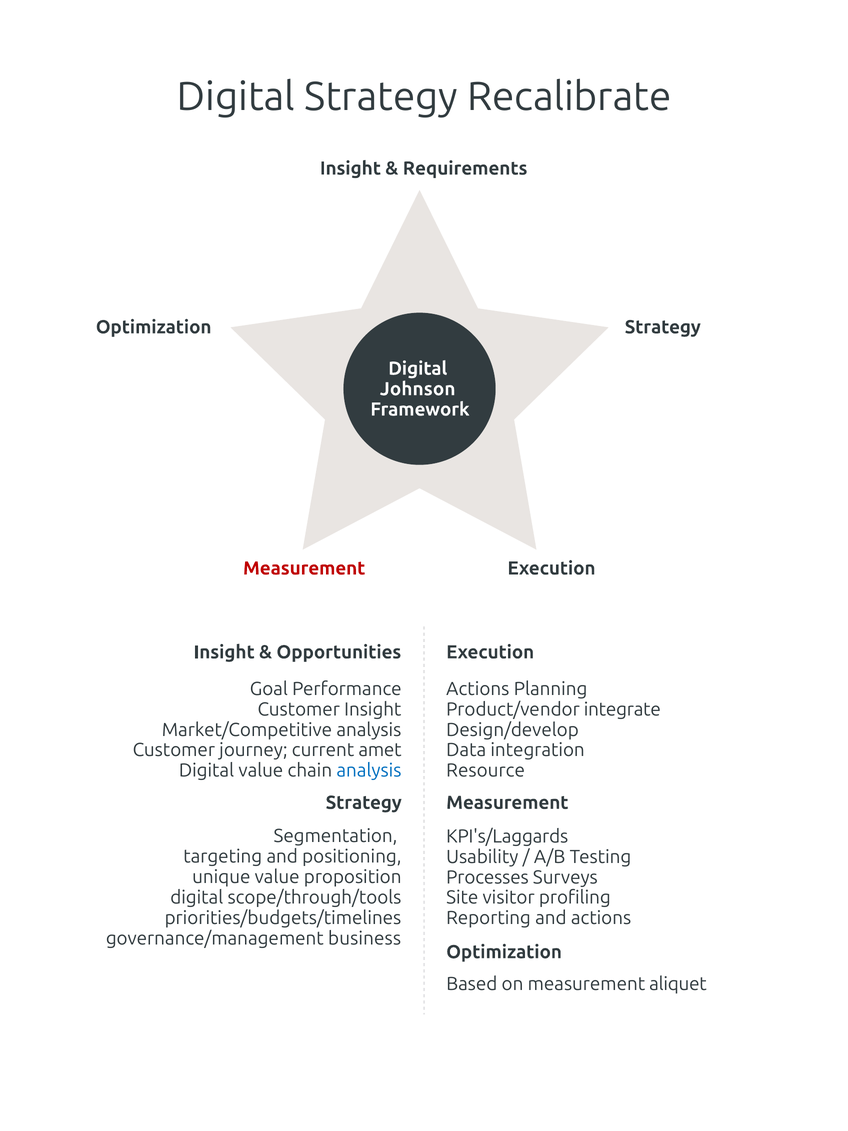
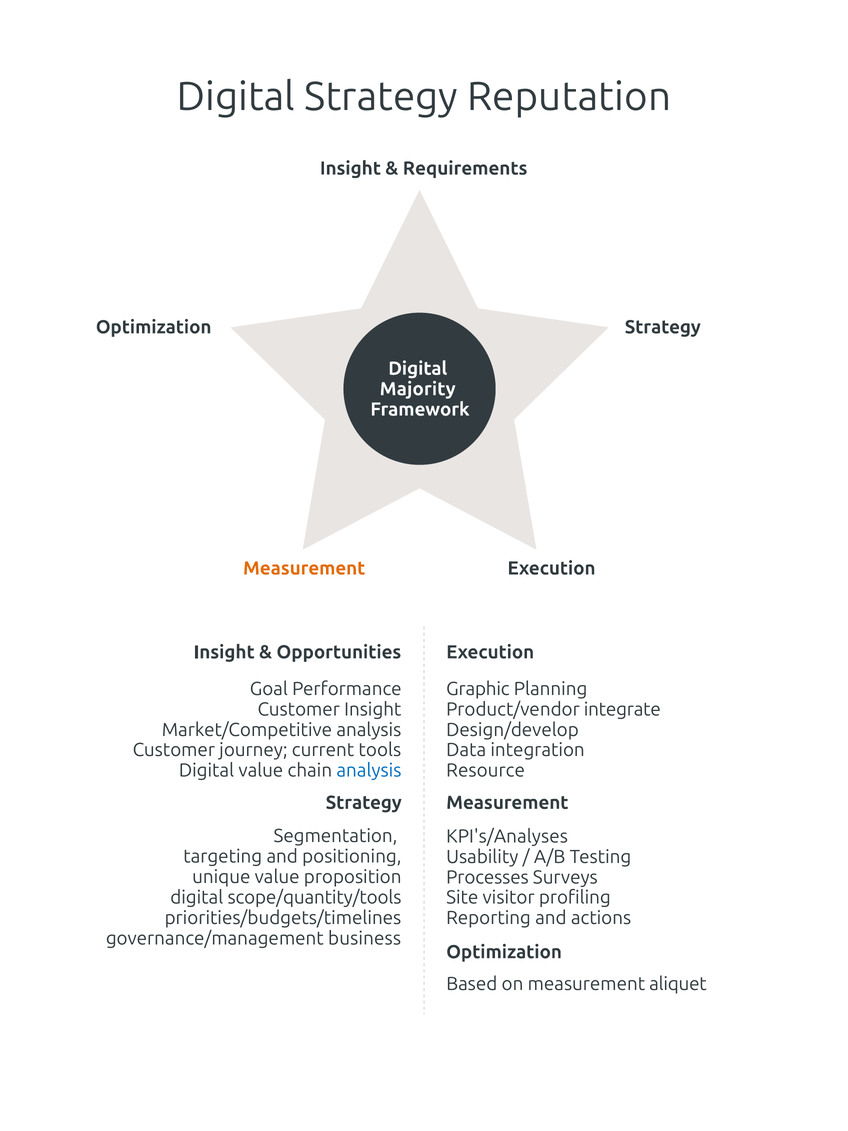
Recalibrate: Recalibrate -> Reputation (569, 97)
Johnson: Johnson -> Majority (418, 389)
Measurement colour: red -> orange (304, 568)
Actions: Actions -> Graphic (478, 689)
amet: amet -> tools (380, 750)
KPI's/Laggards: KPI's/Laggards -> KPI's/Analyses (507, 836)
scope/through/tools: scope/through/tools -> scope/quantity/tools (314, 897)
